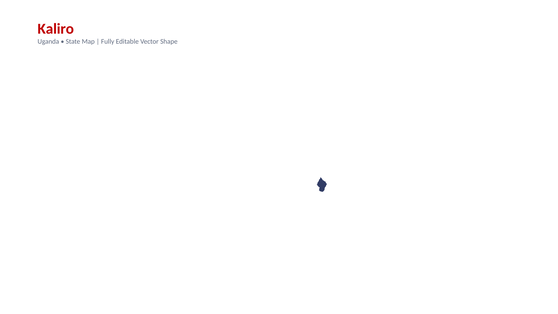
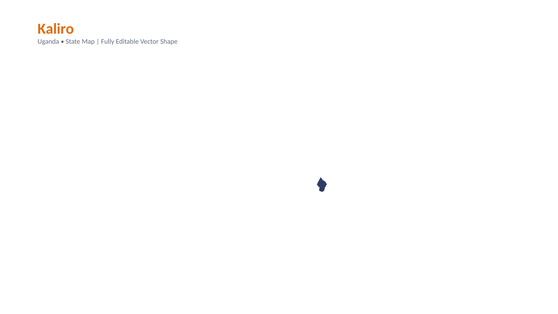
Kaliro colour: red -> orange (56, 29)
